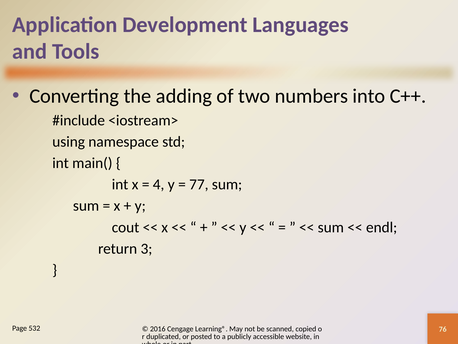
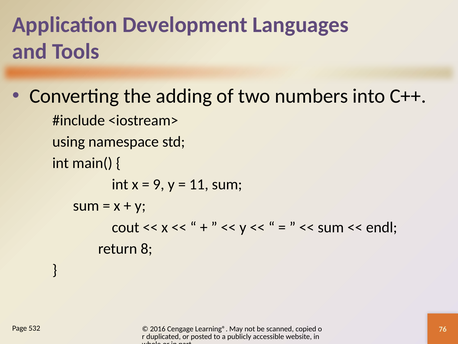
4: 4 -> 9 (159, 184)
77: 77 -> 11 (199, 184)
3: 3 -> 8 (146, 248)
